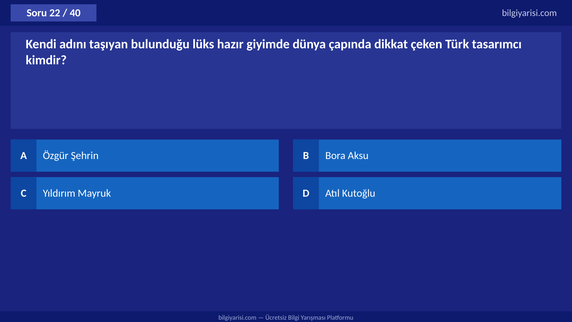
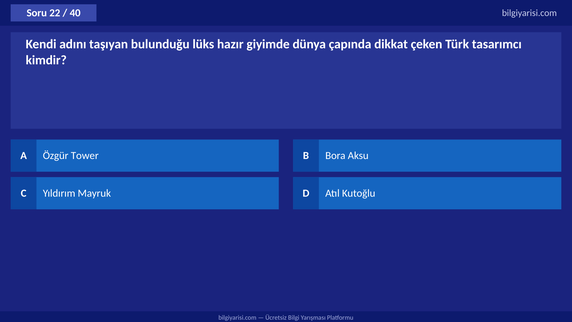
Şehrin: Şehrin -> Tower (85, 156)
